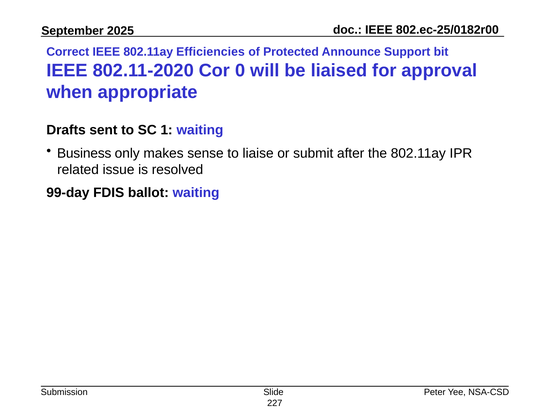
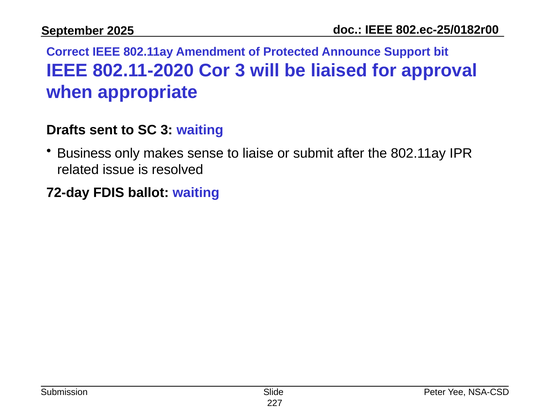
Efficiencies: Efficiencies -> Amendment (211, 52)
Cor 0: 0 -> 3 (240, 70)
SC 1: 1 -> 3 (167, 130)
99-day: 99-day -> 72-day (68, 193)
